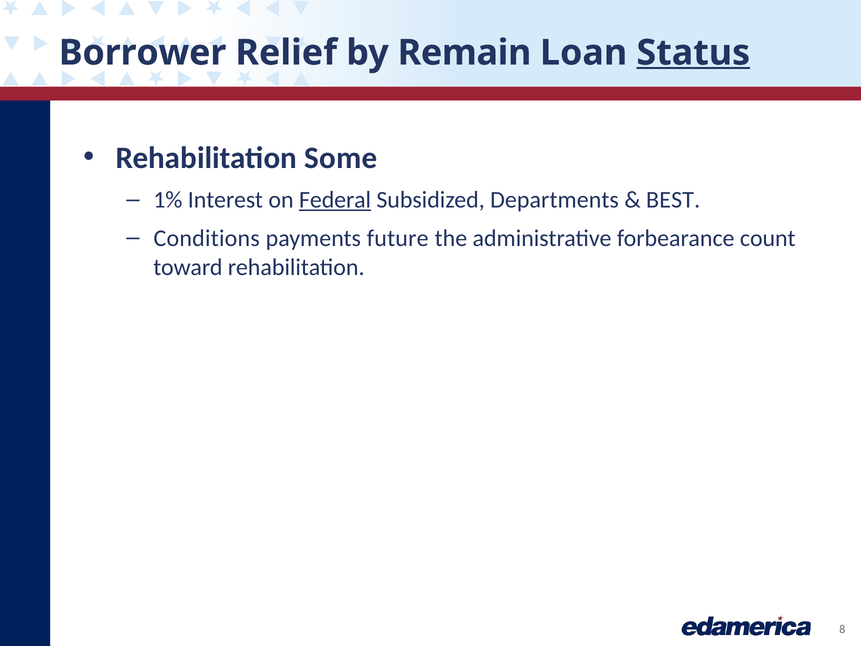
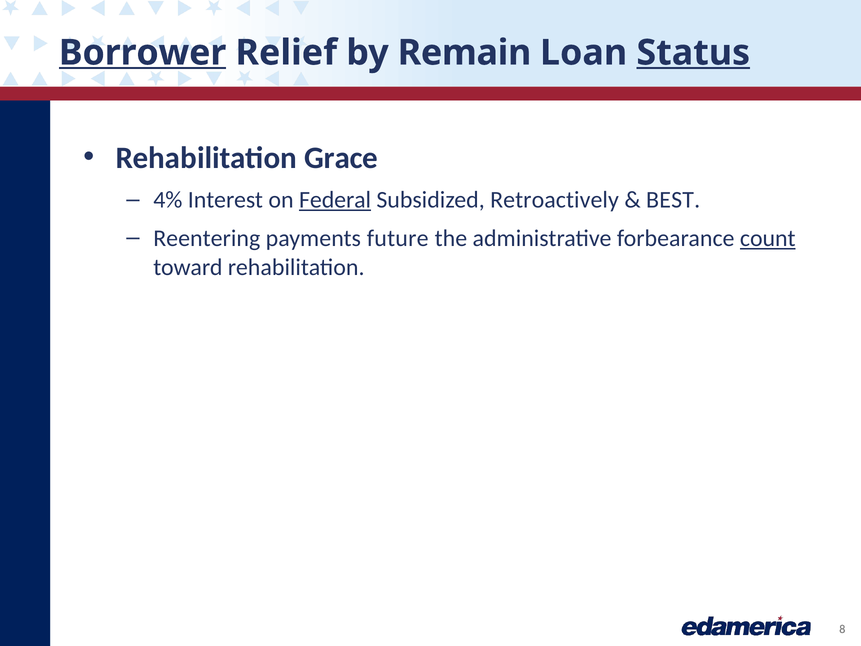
Borrower underline: none -> present (143, 53)
Some: Some -> Grace (341, 158)
1%: 1% -> 4% (168, 200)
Departments: Departments -> Retroactively (554, 200)
Conditions: Conditions -> Reentering (207, 238)
count underline: none -> present (768, 238)
